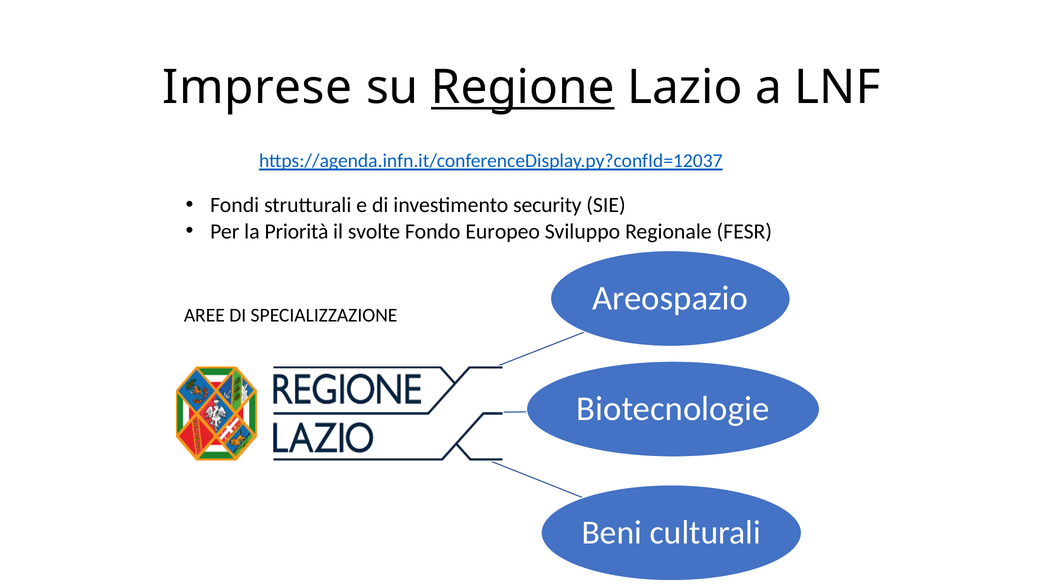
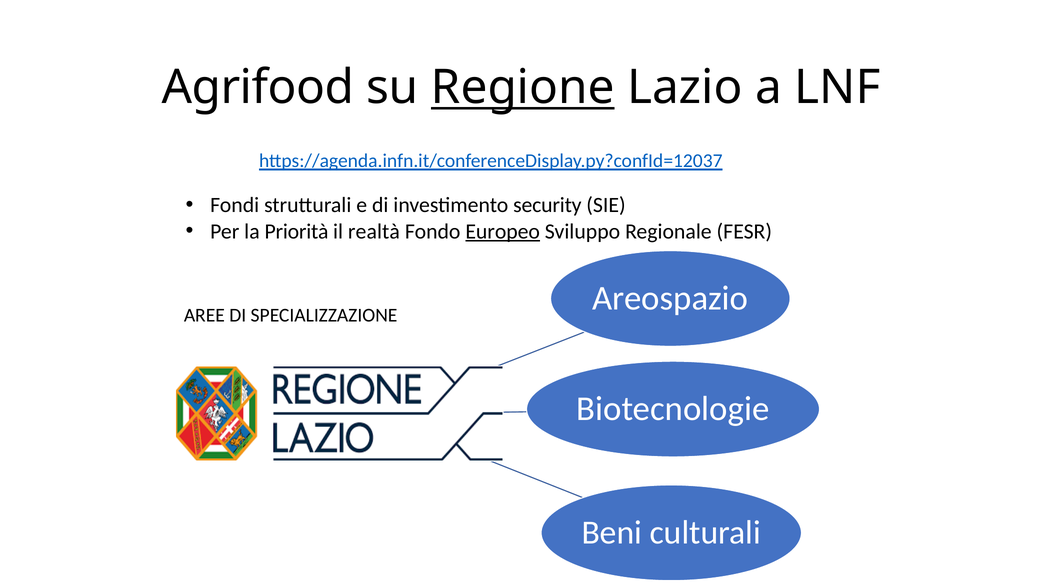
Imprese: Imprese -> Agrifood (258, 88)
svolte: svolte -> realtà (374, 231)
Europeo underline: none -> present (503, 231)
